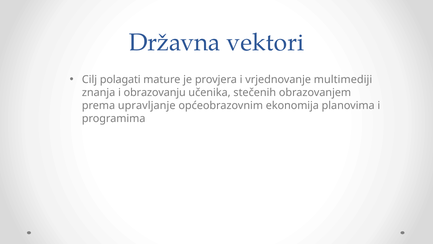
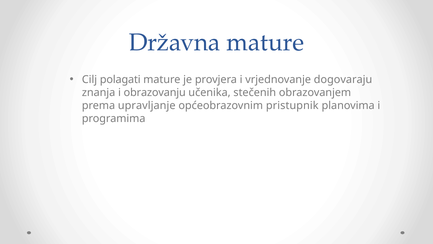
Državna vektori: vektori -> mature (265, 42)
multimediji: multimediji -> dogovaraju (343, 80)
ekonomija: ekonomija -> pristupnik (292, 105)
